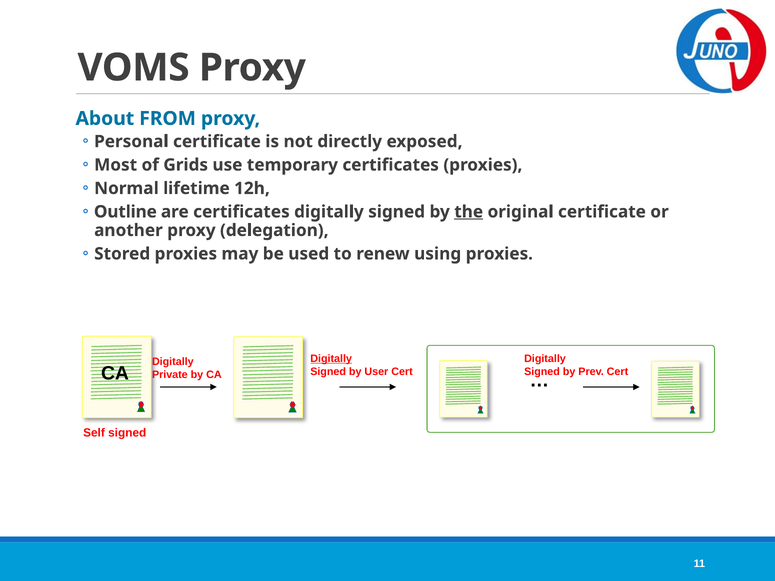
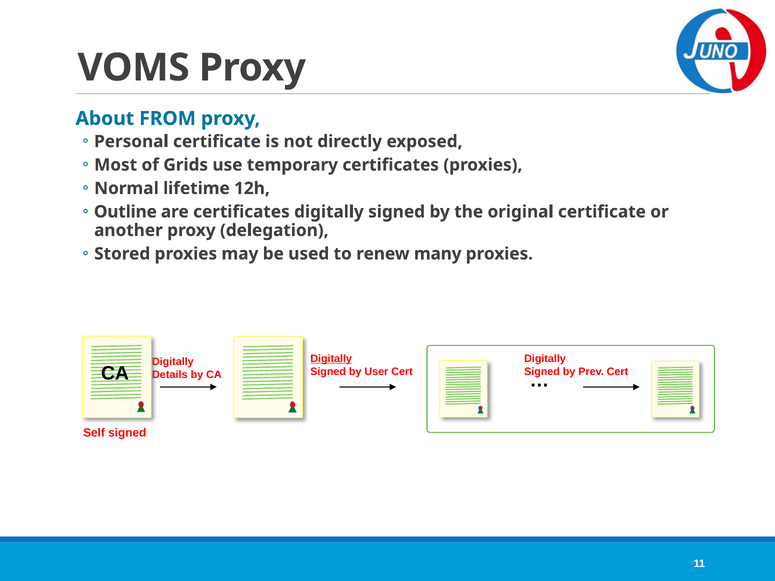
the underline: present -> none (469, 212)
using: using -> many (438, 254)
Private: Private -> Details (170, 375)
